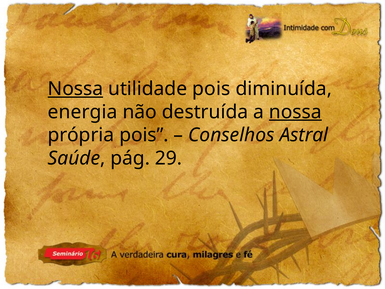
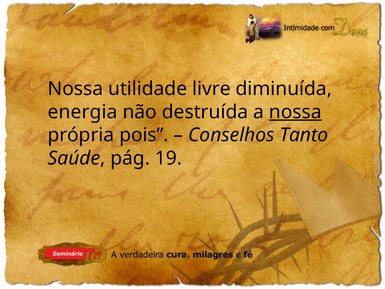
Nossa underline: present -> none (75, 89)
utilidade pois: pois -> livre (211, 89)
Astral: Astral -> Tanto (304, 135)
29: 29 -> 19 (169, 158)
